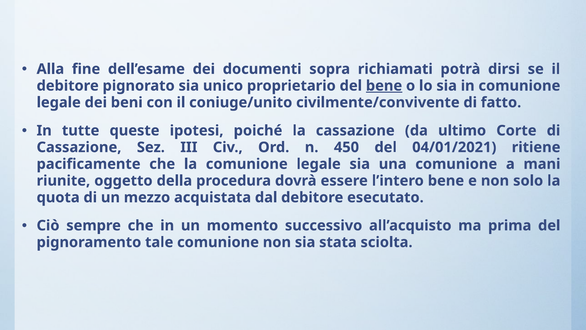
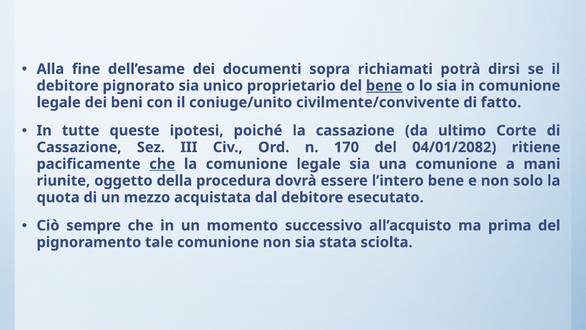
450: 450 -> 170 (346, 147)
04/01/2021: 04/01/2021 -> 04/01/2082 (454, 147)
che underline: none -> present (162, 164)
